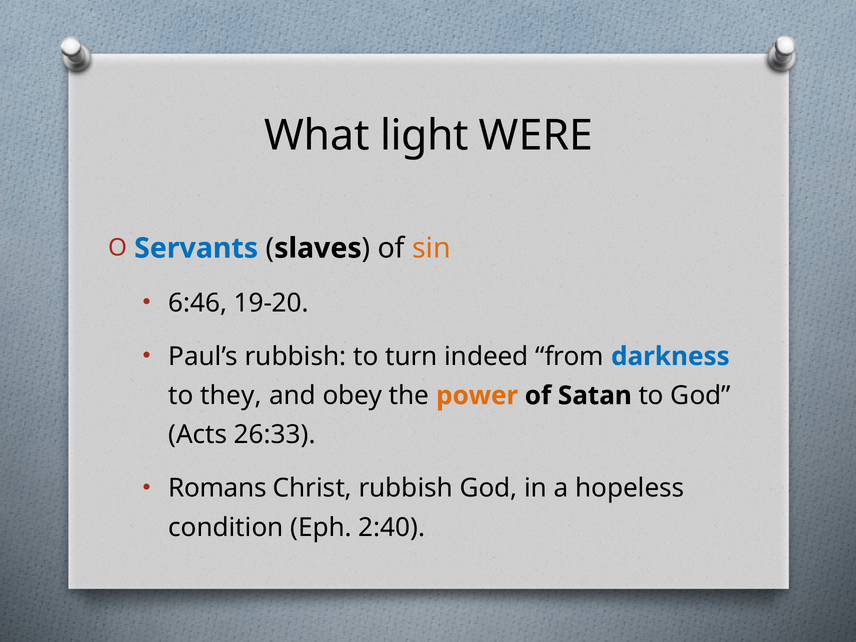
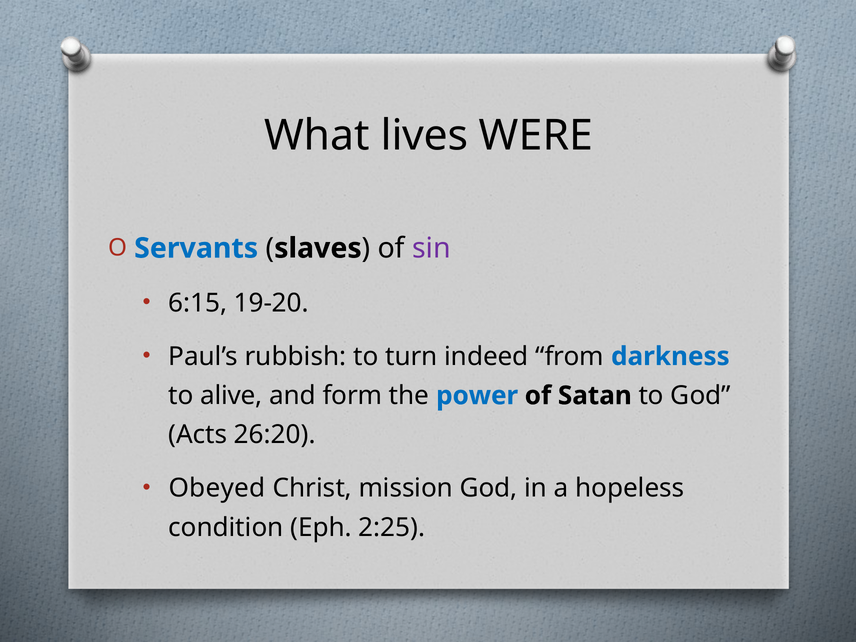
light: light -> lives (424, 136)
sin colour: orange -> purple (431, 248)
6:46: 6:46 -> 6:15 (198, 303)
they: they -> alive (231, 396)
obey: obey -> form (352, 396)
power colour: orange -> blue (477, 396)
26:33: 26:33 -> 26:20 (275, 435)
Romans: Romans -> Obeyed (217, 488)
Christ rubbish: rubbish -> mission (406, 488)
2:40: 2:40 -> 2:25 (392, 527)
